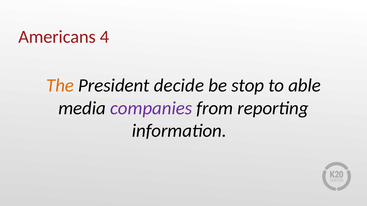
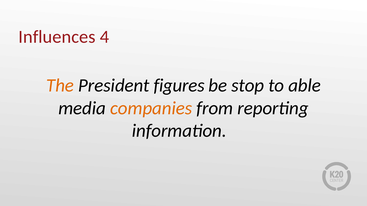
Americans: Americans -> Influences (57, 37)
decide: decide -> figures (179, 86)
companies colour: purple -> orange (151, 108)
